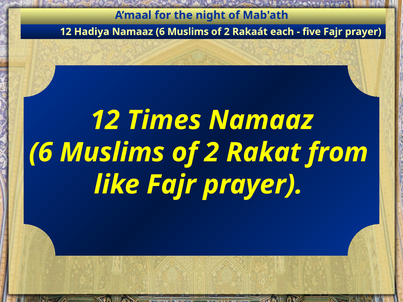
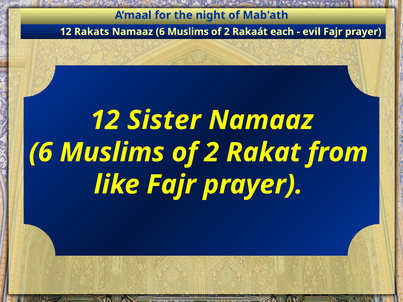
Hadiya: Hadiya -> Rakats (92, 32)
five: five -> evil (312, 32)
Times: Times -> Sister (164, 120)
